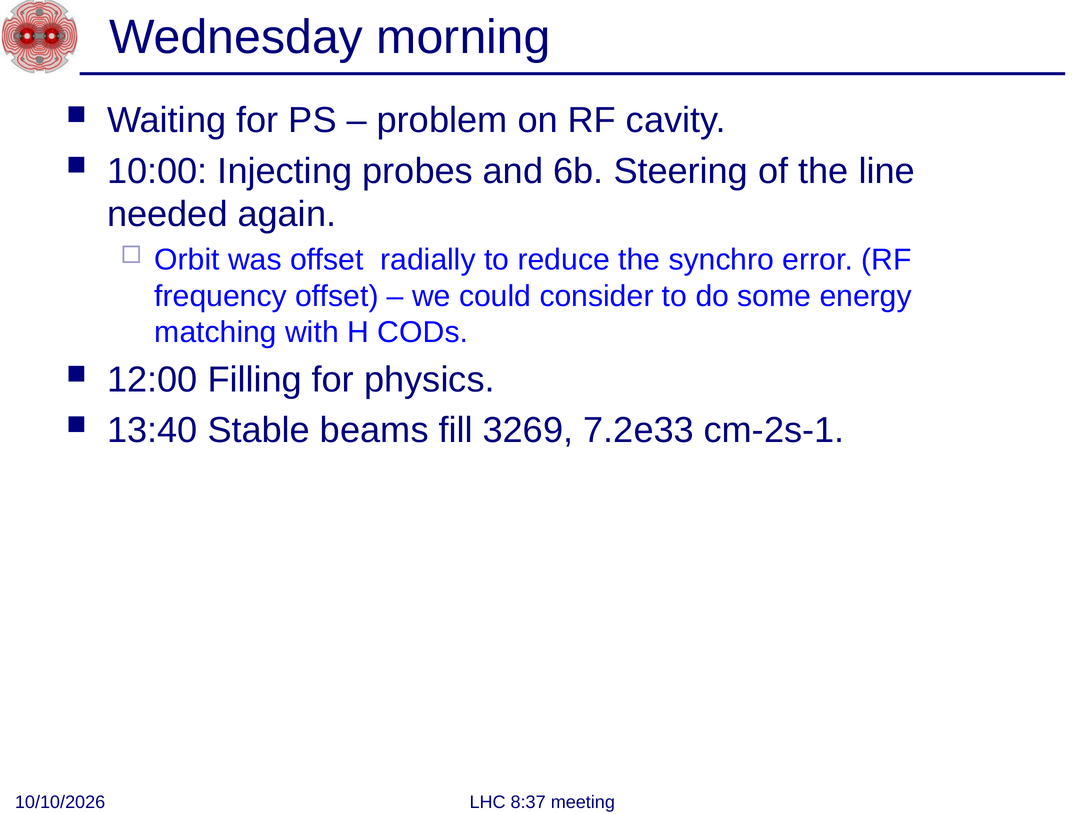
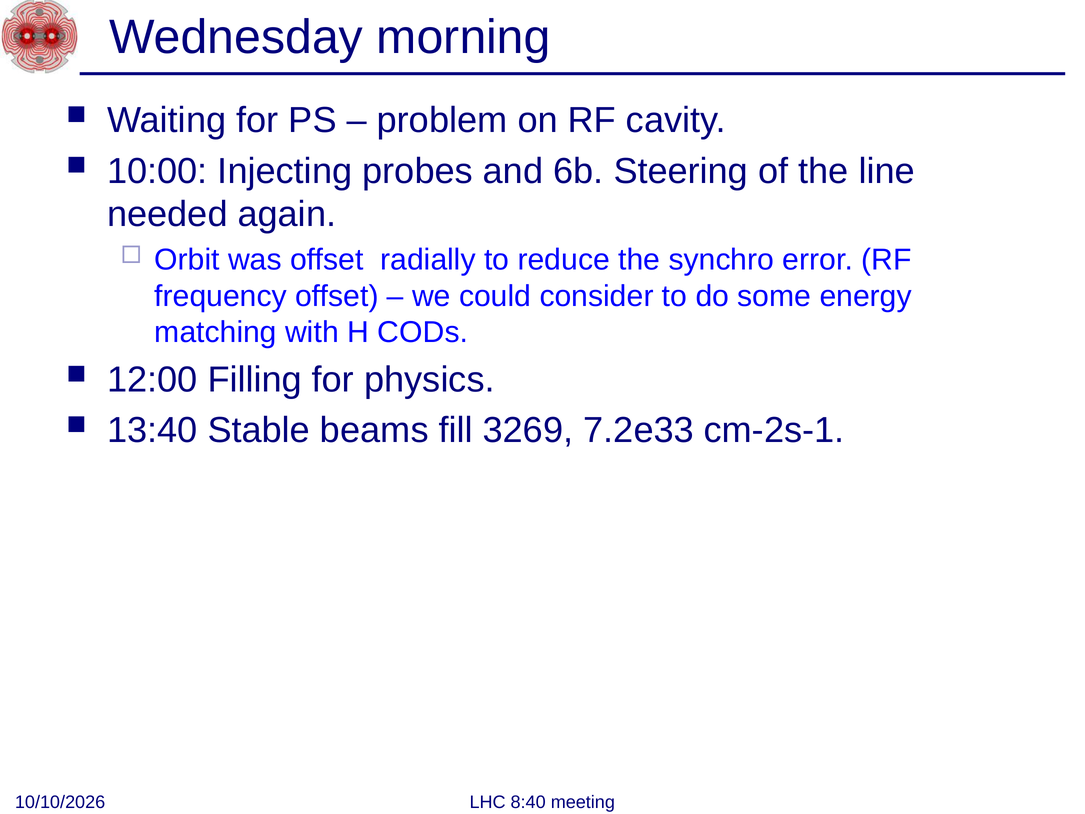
8:37: 8:37 -> 8:40 (528, 802)
